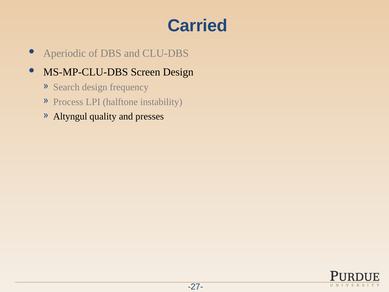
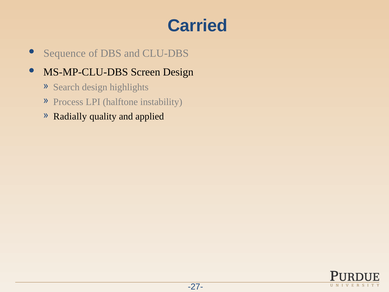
Aperiodic: Aperiodic -> Sequence (65, 53)
frequency: frequency -> highlights (129, 87)
Altyngul: Altyngul -> Radially (70, 116)
presses: presses -> applied (150, 116)
